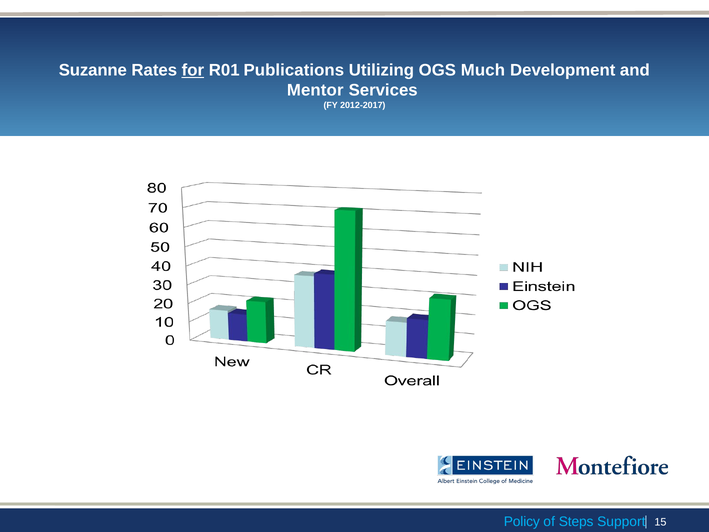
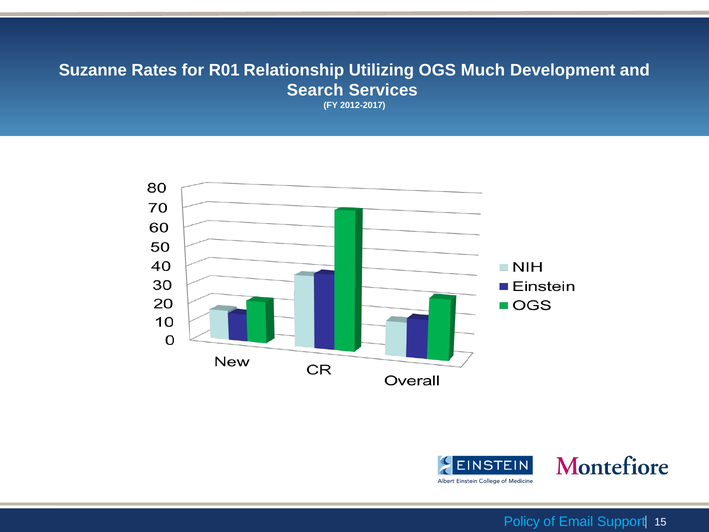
for underline: present -> none (193, 70)
Publications: Publications -> Relationship (294, 70)
Mentor: Mentor -> Search (315, 90)
Steps: Steps -> Email (576, 521)
